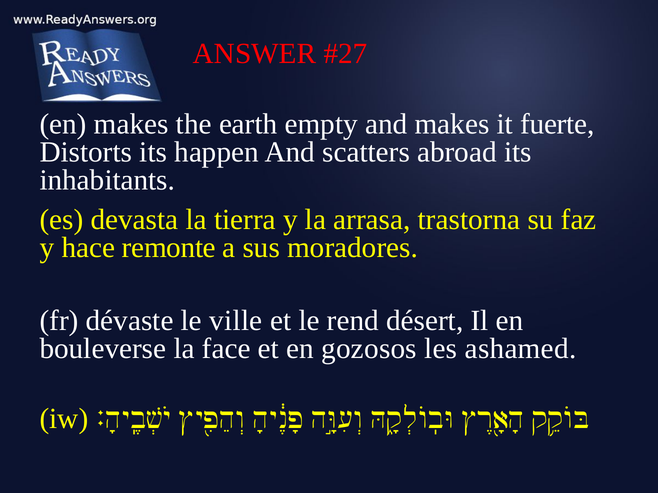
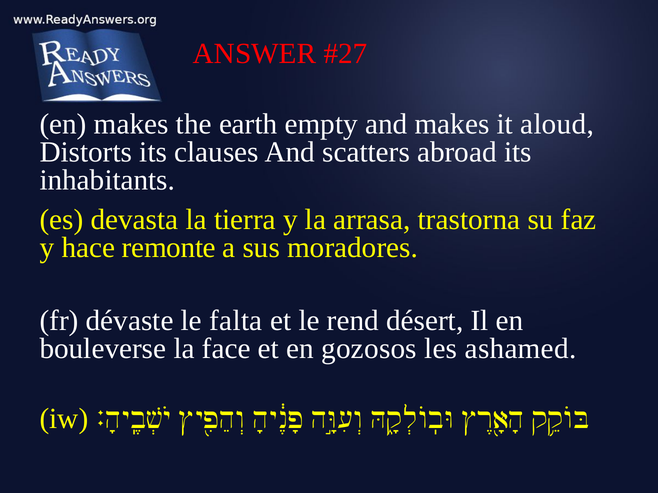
fuerte: fuerte -> aloud (557, 124)
happen: happen -> clauses (217, 152)
ville: ville -> falta (236, 321)
